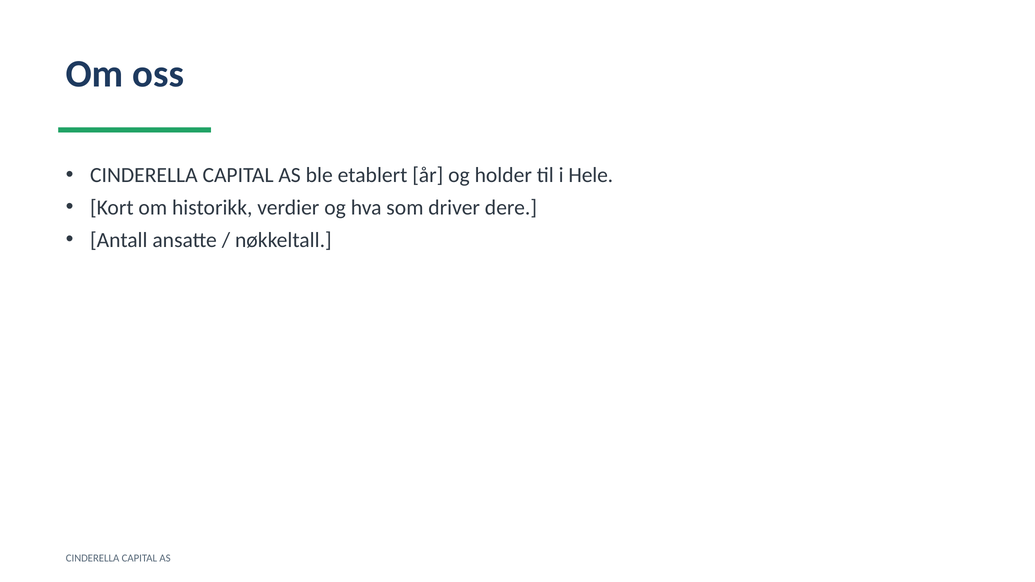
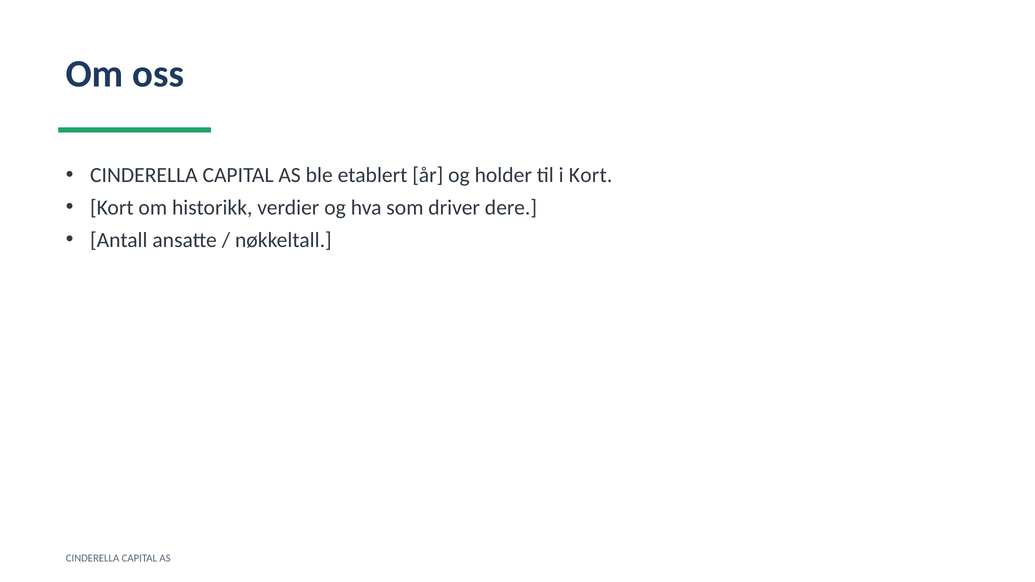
i Hele: Hele -> Kort (591, 175)
